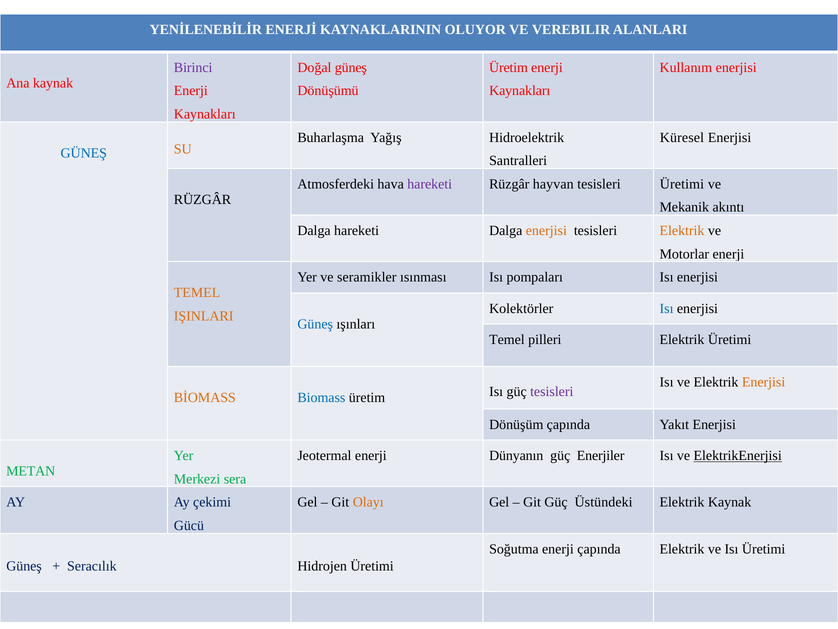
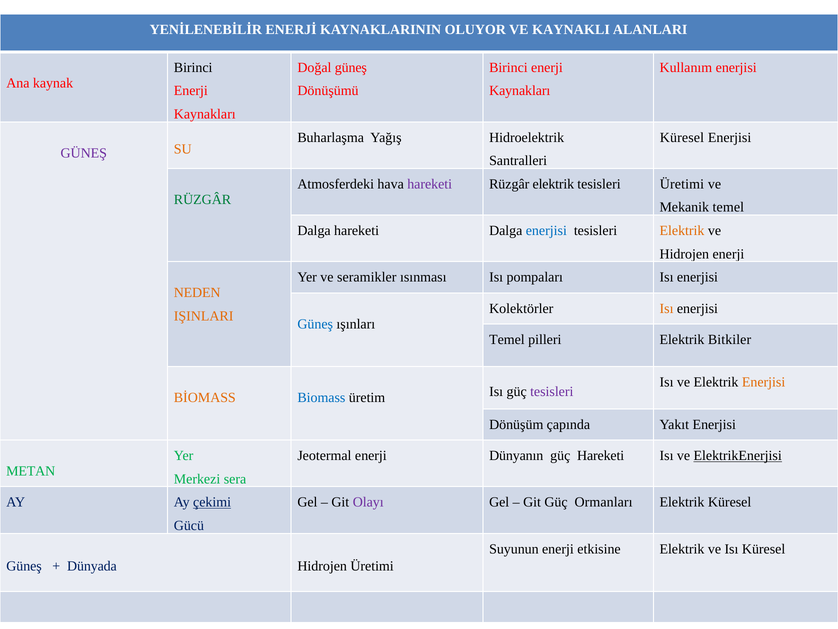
VEREBILIR: VEREBILIR -> KAYNAKLI (571, 29)
Birinci colour: purple -> black (193, 68)
Üretim: Üretim -> Birinci (508, 68)
GÜNEŞ colour: blue -> purple (84, 153)
Rüzgâr hayvan: hayvan -> elektrik (553, 184)
RÜZGÂR colour: black -> green (203, 199)
Mekanik akıntı: akıntı -> temel (728, 207)
enerjisi colour: orange -> blue (546, 230)
Motorlar: Motorlar -> Hidrojen (684, 254)
TEMEL: TEMEL -> NEDEN (197, 293)
Isı colour: blue -> orange (667, 308)
Elektrik Üretimi: Üretimi -> Bitkiler (730, 339)
güç Enerjiler: Enerjiler -> Hareketi (601, 455)
çekimi underline: none -> present (212, 502)
Olayı colour: orange -> purple (368, 502)
Üstündeki: Üstündeki -> Ormanları (604, 502)
Elektrik Kaynak: Kaynak -> Küresel (730, 502)
Soğutma: Soğutma -> Suyunun (514, 548)
enerji çapında: çapında -> etkisine (599, 548)
Isı Üretimi: Üretimi -> Küresel (764, 548)
Seracılık: Seracılık -> Dünyada (92, 566)
